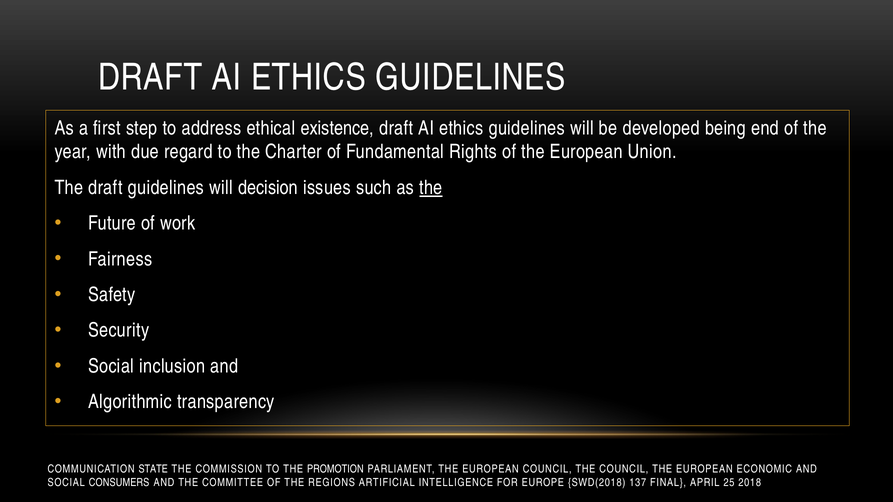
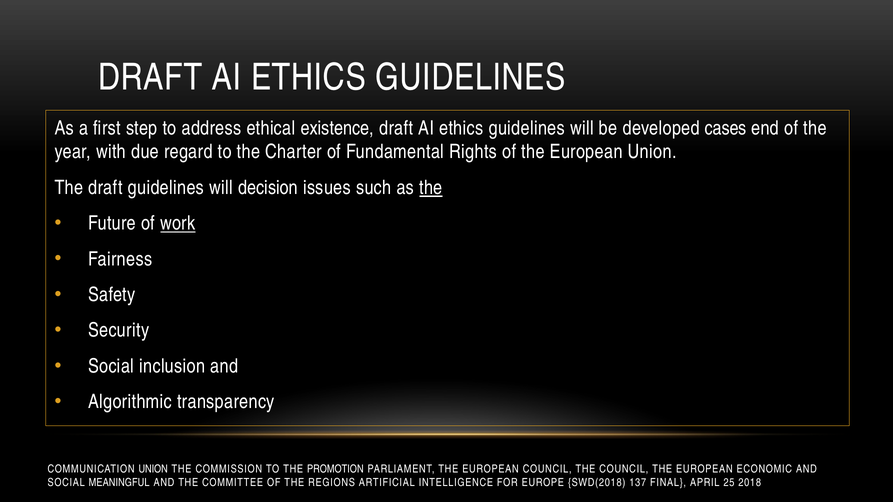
being: being -> cases (726, 128)
work underline: none -> present (178, 223)
COMMUNICATION STATE: STATE -> UNION (153, 470)
CONSUMERS: CONSUMERS -> MEANINGFUL (119, 483)
